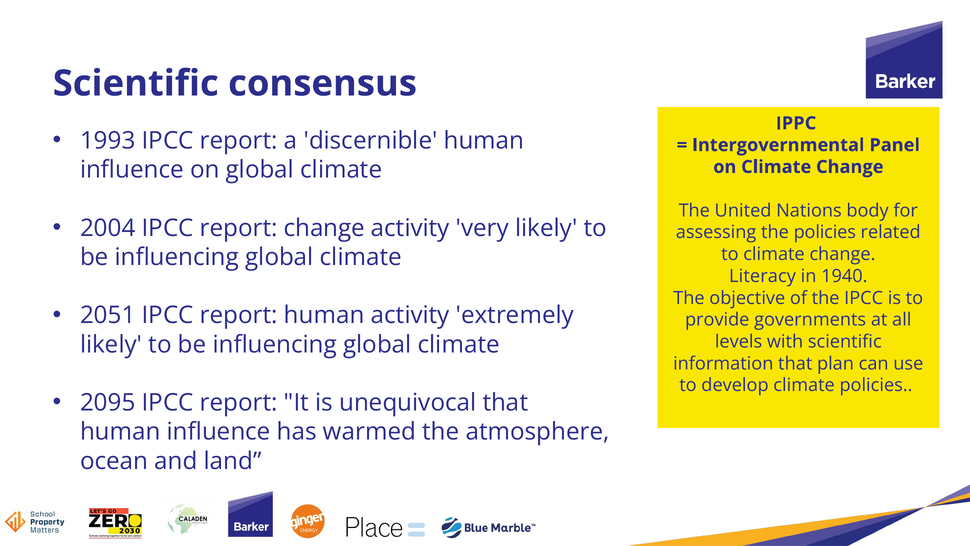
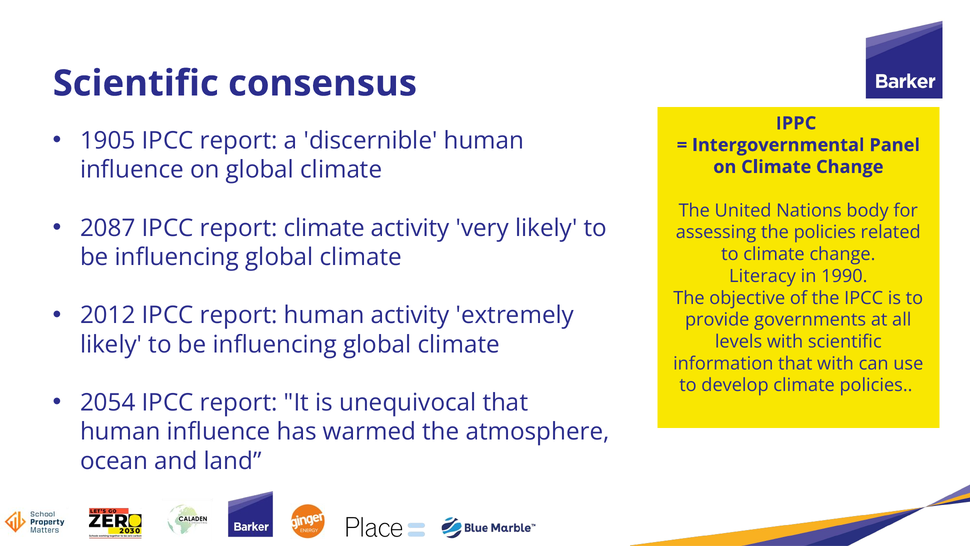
1993: 1993 -> 1905 (108, 141)
2004: 2004 -> 2087 (108, 228)
report change: change -> climate (324, 228)
1940: 1940 -> 1990 (844, 276)
2051: 2051 -> 2012 (108, 315)
that plan: plan -> with (835, 363)
2095: 2095 -> 2054 (108, 402)
